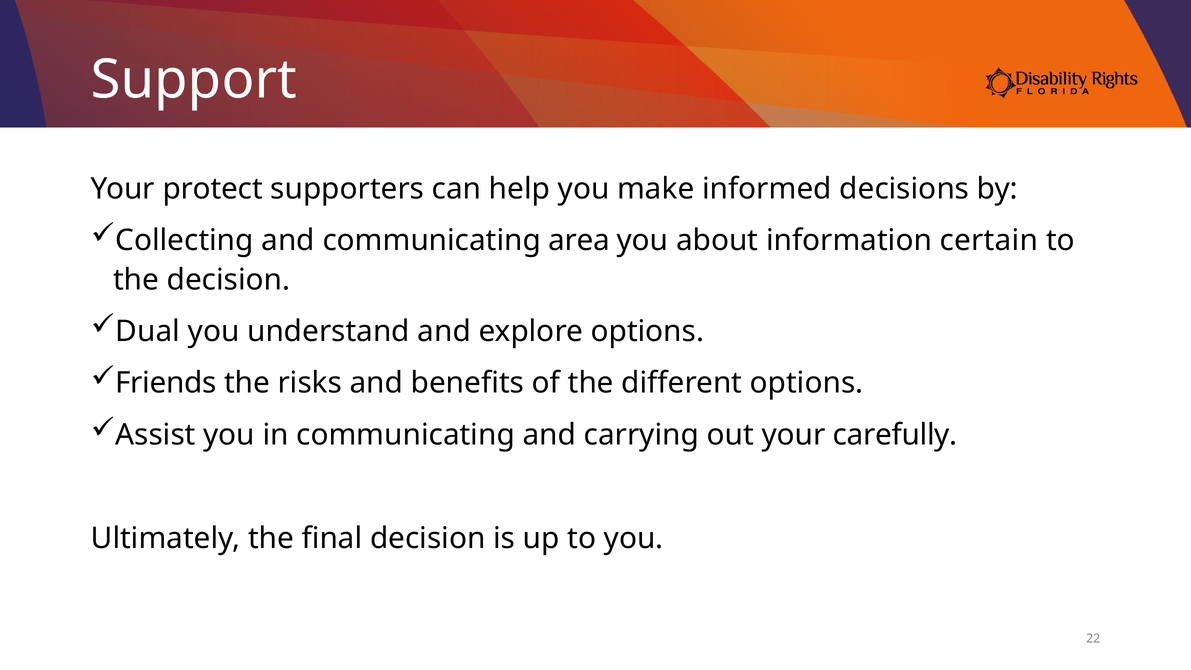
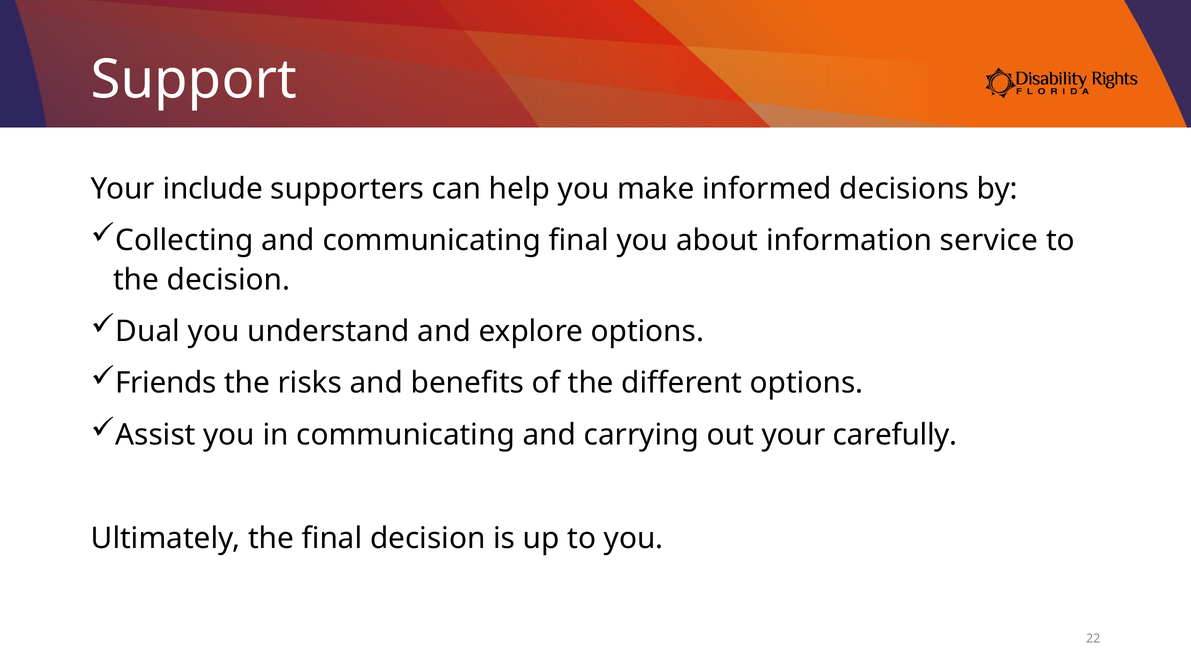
protect: protect -> include (213, 189)
communicating area: area -> final (579, 240)
certain: certain -> service (989, 240)
